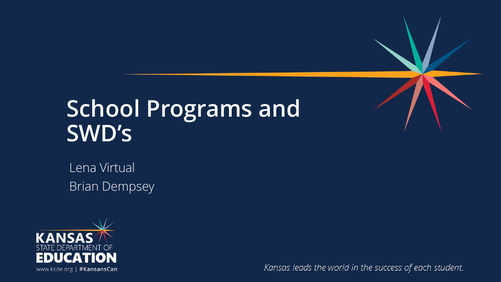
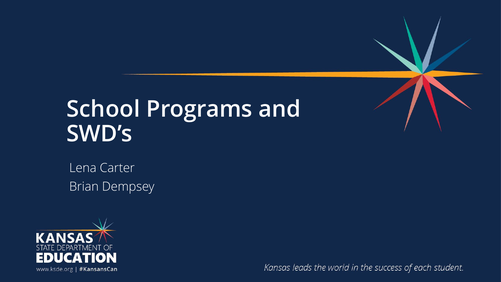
Virtual: Virtual -> Carter (117, 168)
